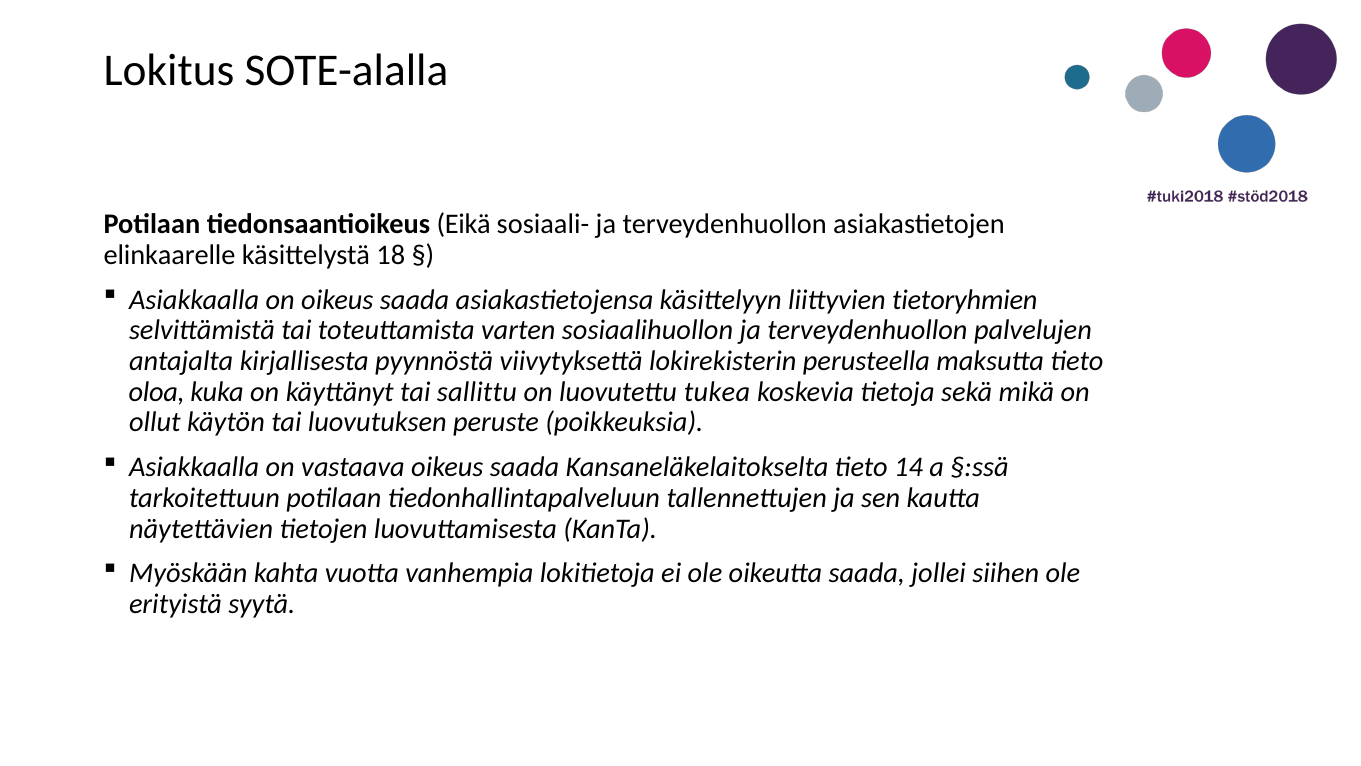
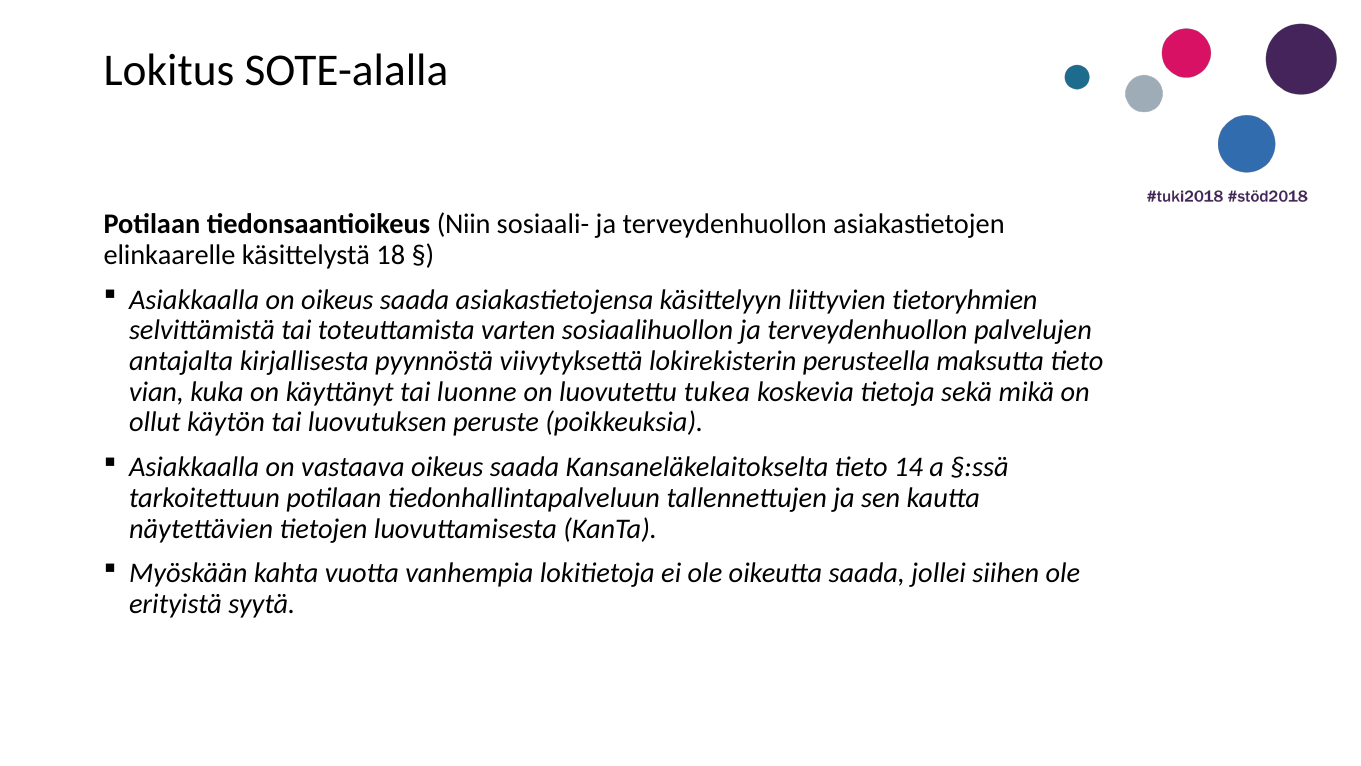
Eikä: Eikä -> Niin (464, 224)
oloa: oloa -> vian (157, 391)
sallittu: sallittu -> luonne (477, 391)
